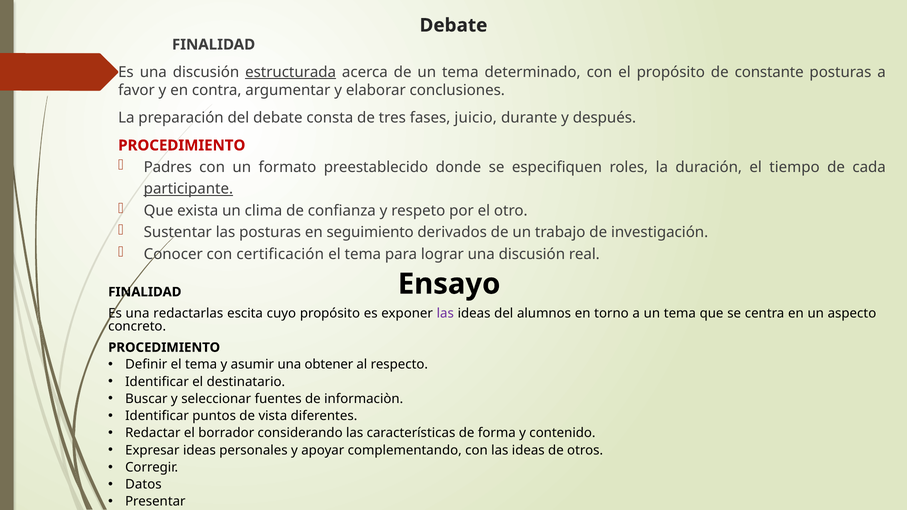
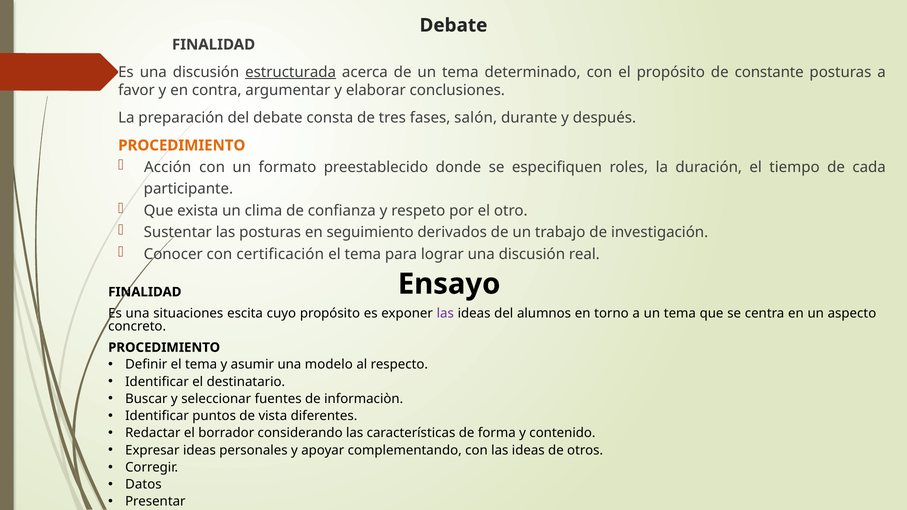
juicio: juicio -> salón (476, 118)
PROCEDIMIENTO colour: red -> orange (182, 145)
Padres: Padres -> Acción (168, 167)
participante underline: present -> none (188, 189)
redactarlas: redactarlas -> situaciones (188, 313)
obtener: obtener -> modelo (329, 365)
